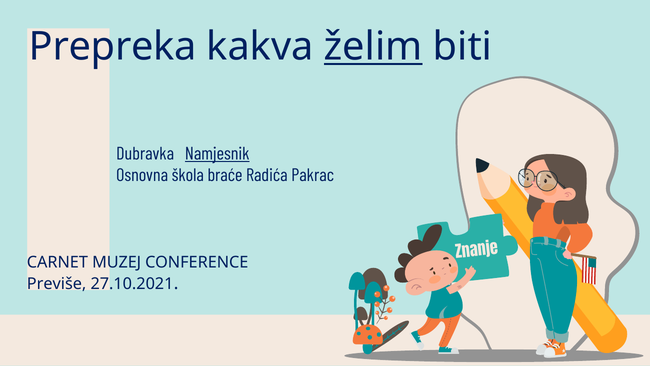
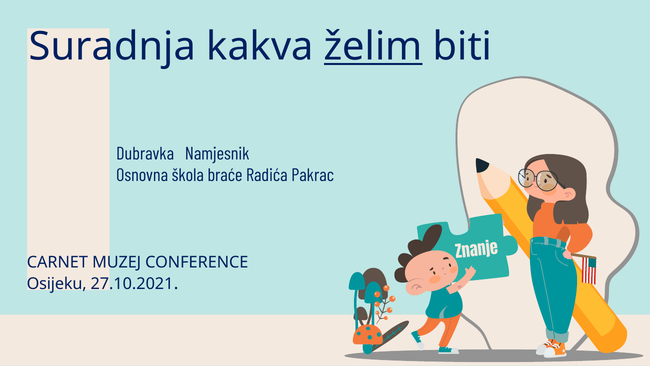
Prepreka: Prepreka -> Suradnja (112, 47)
Namjesnik underline: present -> none (217, 154)
Previše: Previše -> Osijeku (57, 283)
